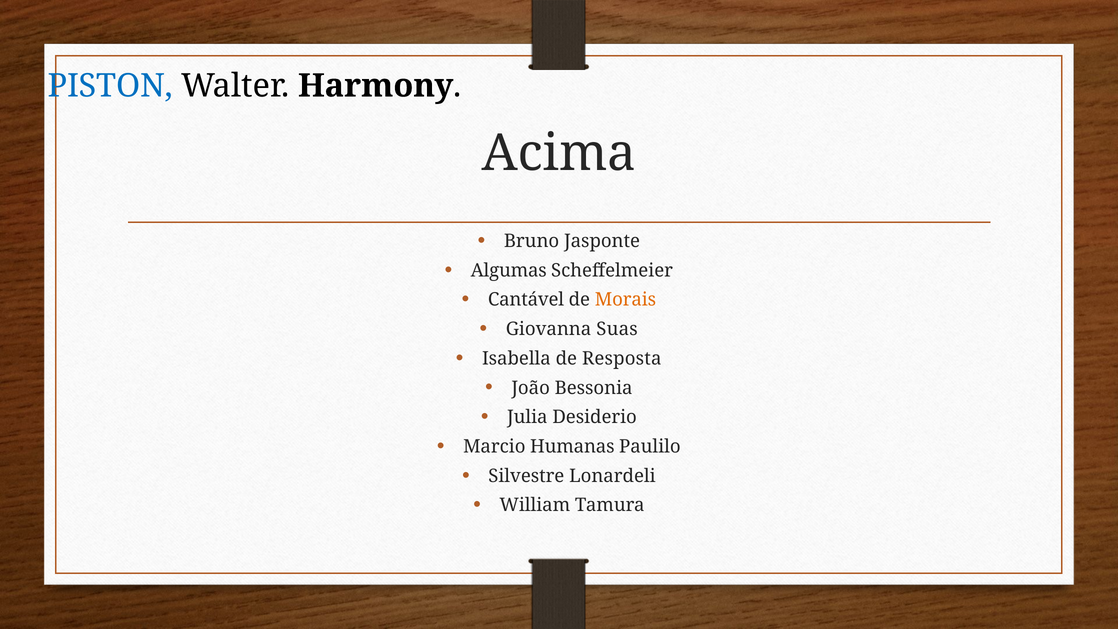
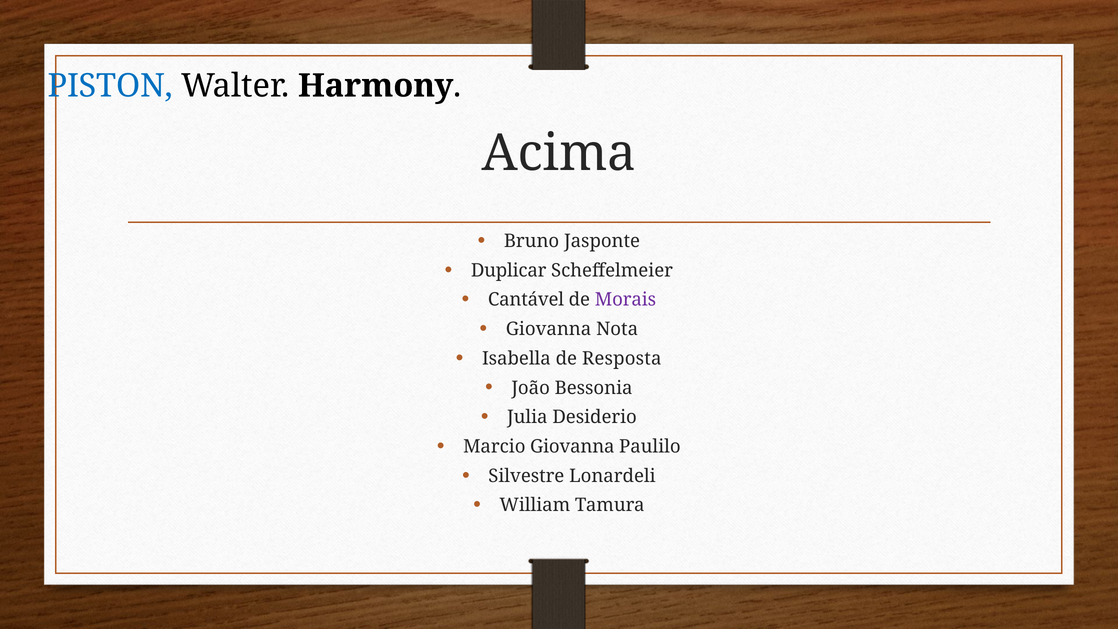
Algumas: Algumas -> Duplicar (509, 270)
Morais colour: orange -> purple (625, 300)
Suas: Suas -> Nota (617, 329)
Marcio Humanas: Humanas -> Giovanna (572, 447)
